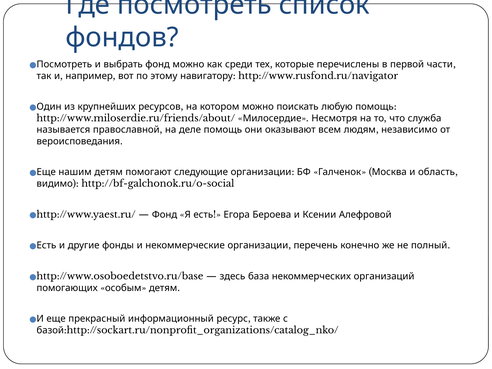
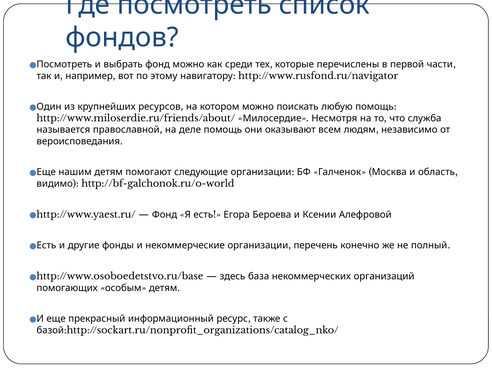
http://bf-galchonok.ru/o-social: http://bf-galchonok.ru/o-social -> http://bf-galchonok.ru/o-world (158, 184)
